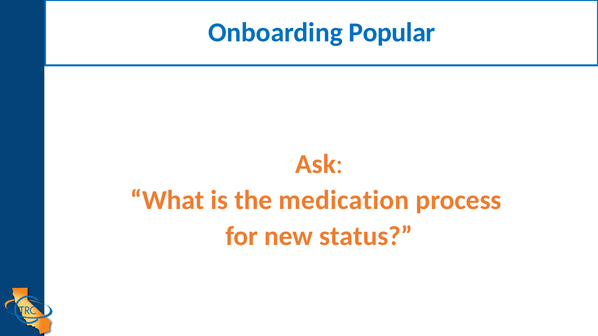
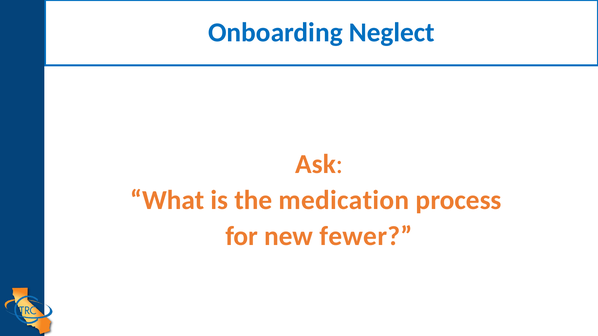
Popular: Popular -> Neglect (392, 33)
status: status -> fewer (366, 236)
